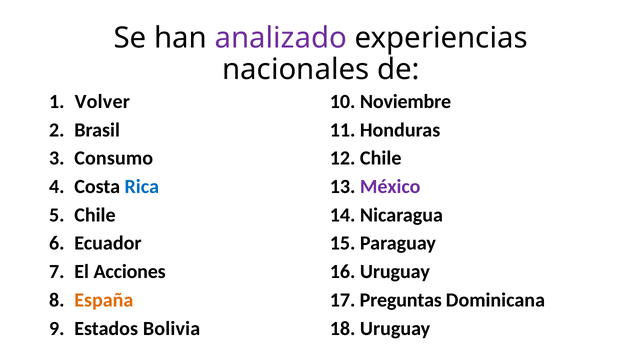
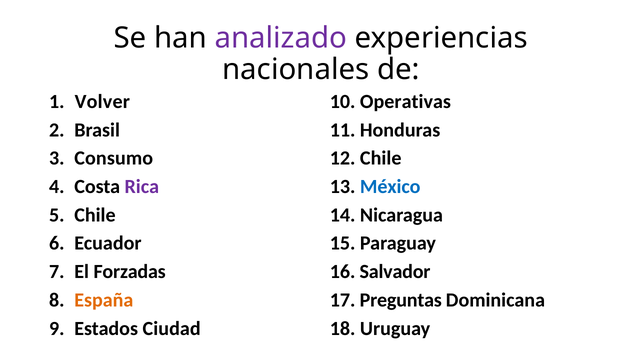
Noviembre: Noviembre -> Operativas (405, 102)
Rica colour: blue -> purple (142, 187)
México colour: purple -> blue (390, 187)
Acciones: Acciones -> Forzadas (130, 272)
16 Uruguay: Uruguay -> Salvador (395, 272)
Bolivia: Bolivia -> Ciudad (172, 329)
